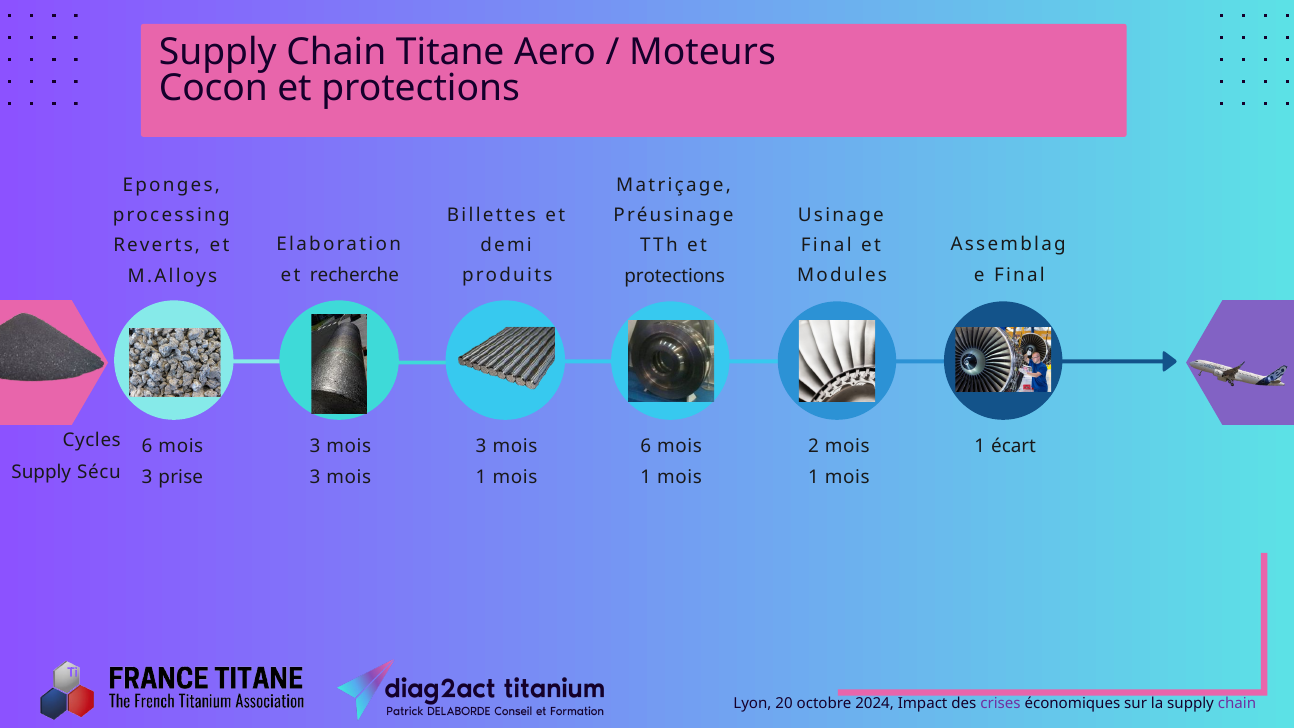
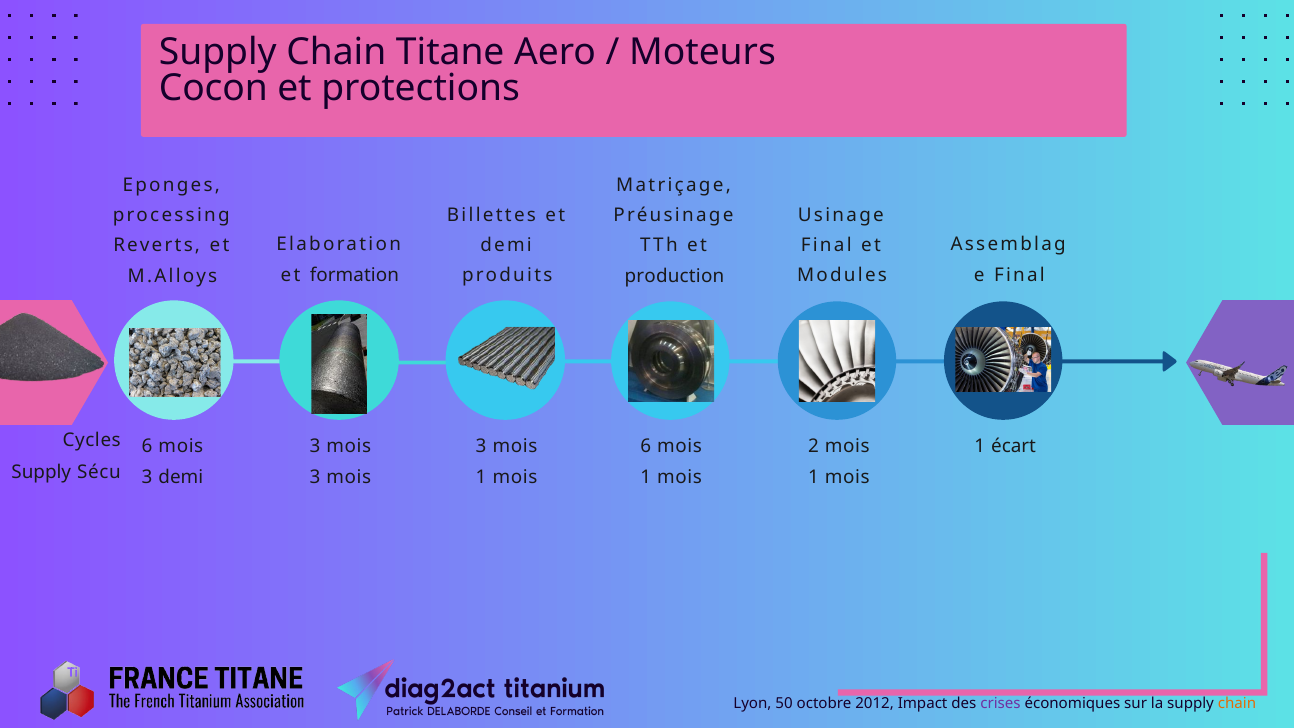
recherche: recherche -> formation (354, 275)
protections: protections -> production (674, 276)
3 prise: prise -> demi (181, 477)
20: 20 -> 50 (784, 704)
2024: 2024 -> 2012 (875, 704)
chain colour: purple -> orange (1237, 704)
